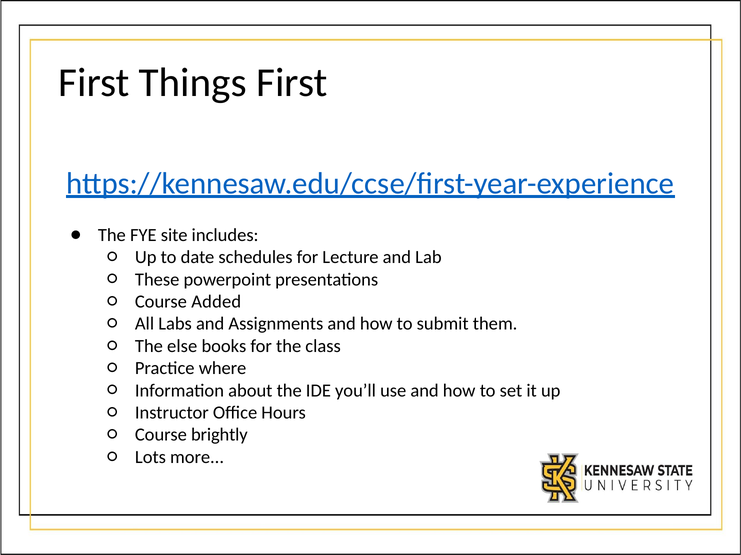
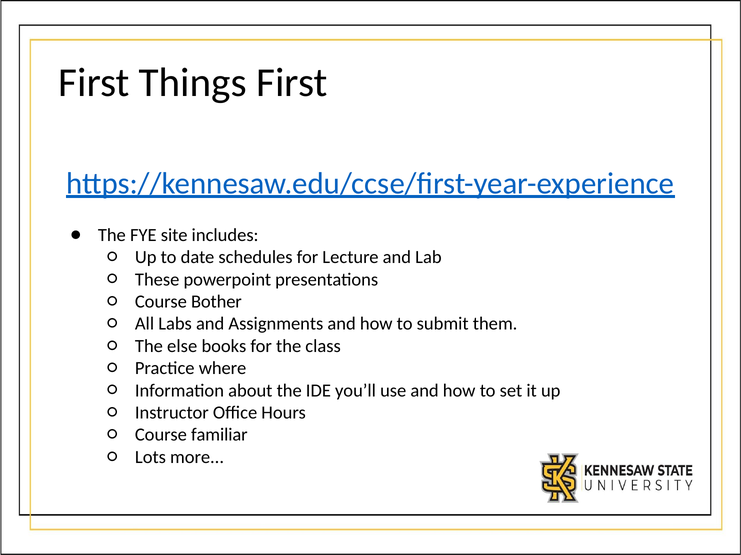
Added: Added -> Bother (216, 302)
brightly: brightly -> familiar (219, 435)
